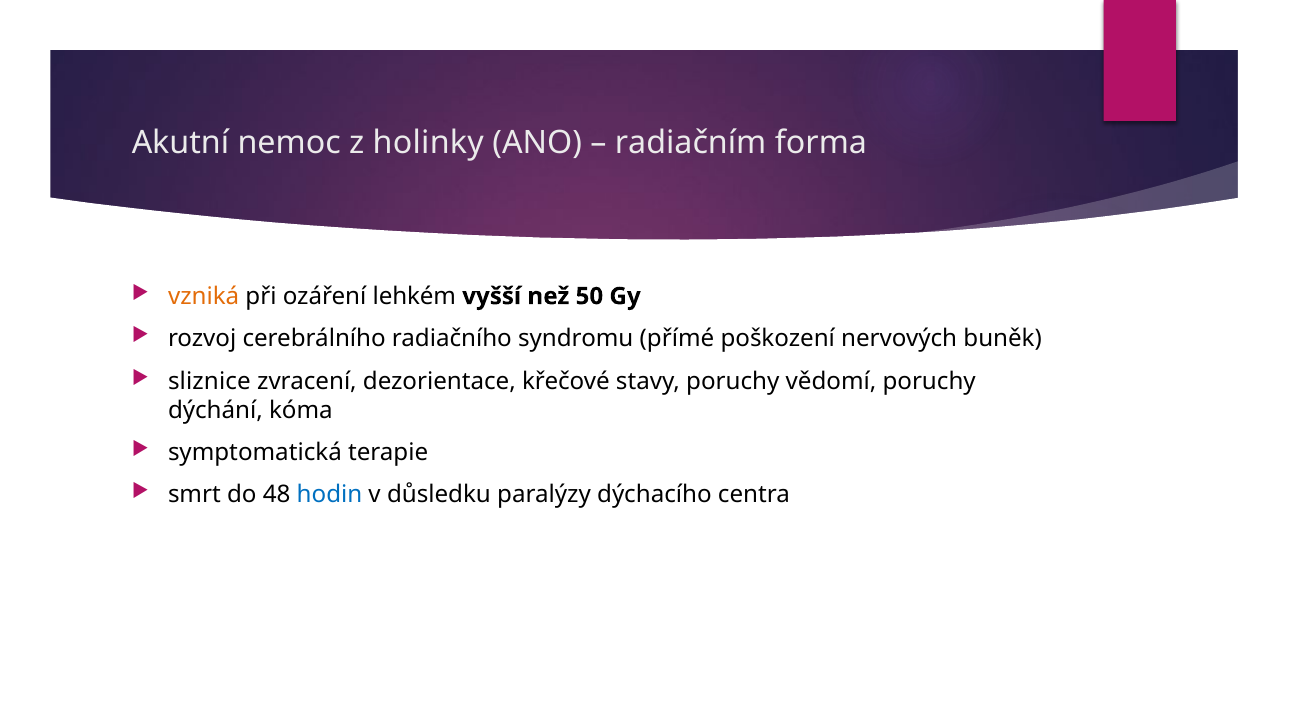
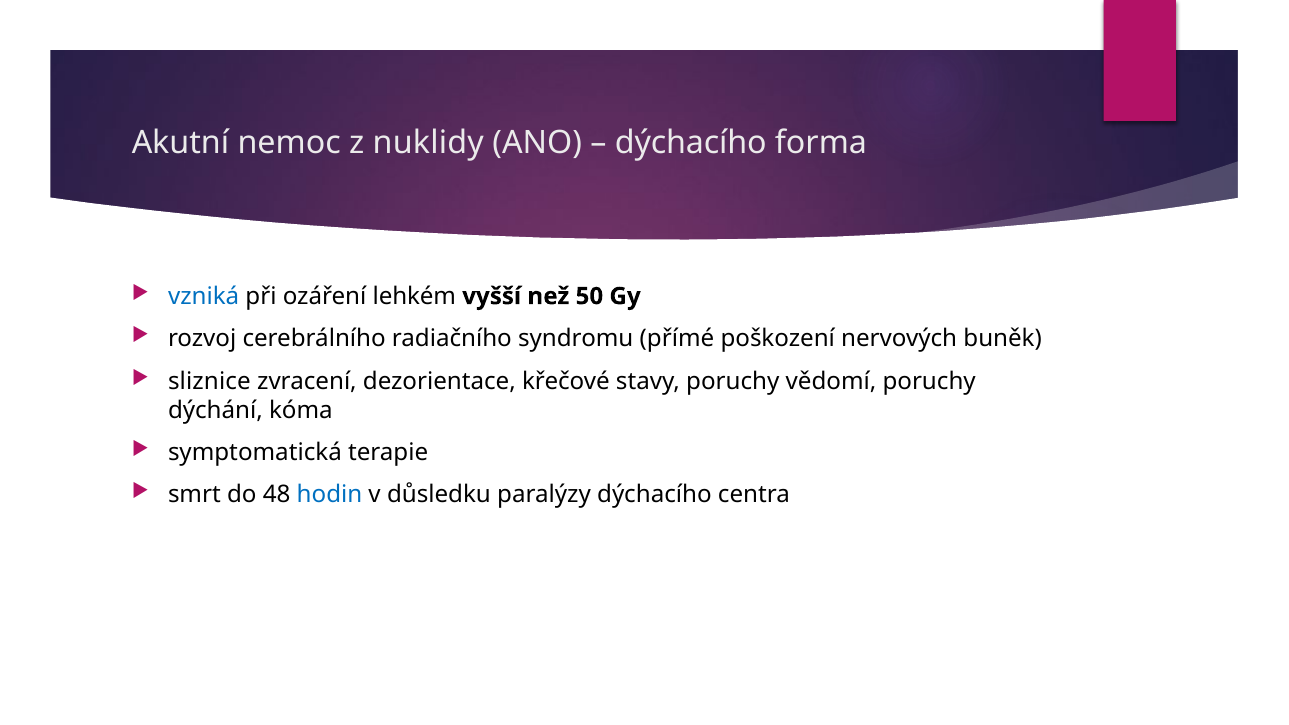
holinky: holinky -> nuklidy (428, 143)
radiačním: radiačním -> dýchacího (691, 143)
vzniká colour: orange -> blue (204, 296)
